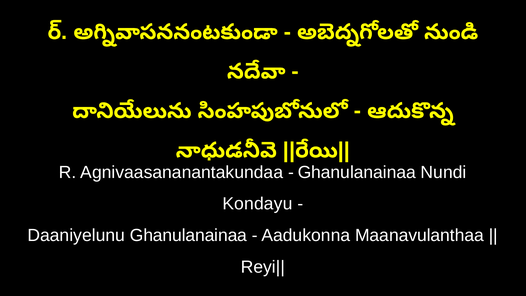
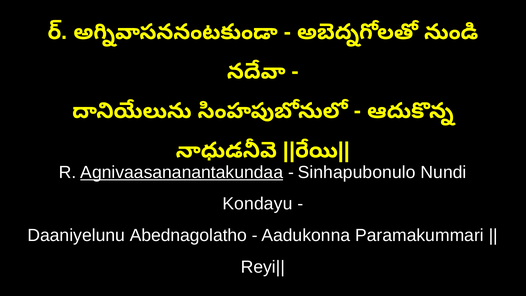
Agnivaasananantakundaa underline: none -> present (182, 172)
Ghanulanainaa: Ghanulanainaa -> Sinhapubonulo (357, 172)
Daaniyelunu Ghanulanainaa: Ghanulanainaa -> Abednagolatho (188, 235)
Maanavulanthaa: Maanavulanthaa -> Paramakummari (419, 235)
